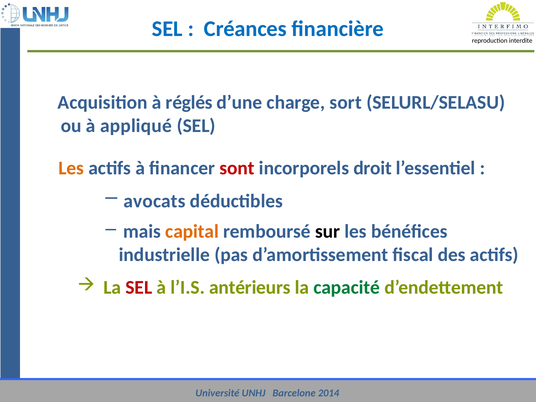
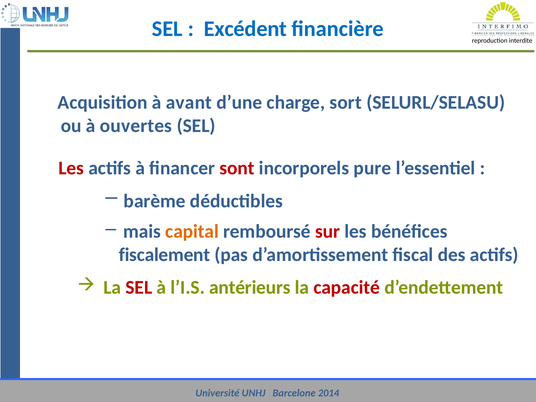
Créances: Créances -> Excédent (245, 29)
réglés: réglés -> avant (189, 103)
appliqué: appliqué -> ouvertes (136, 126)
Les colour: orange -> red (71, 168)
droit: droit -> pure (372, 168)
avocats: avocats -> barème (155, 201)
sur colour: black -> red (328, 231)
industrielle: industrielle -> fiscalement (164, 255)
capacité colour: green -> red (347, 288)
